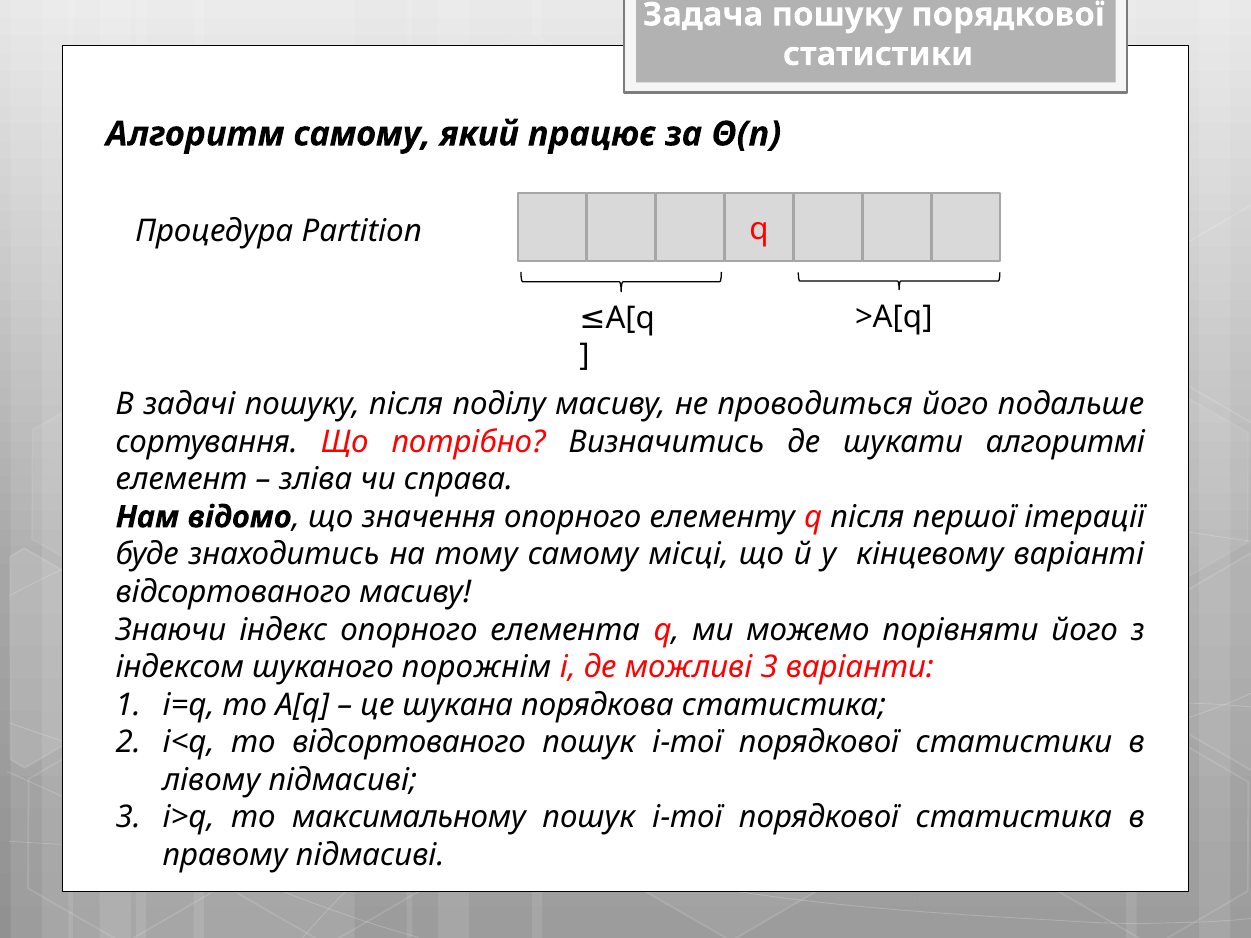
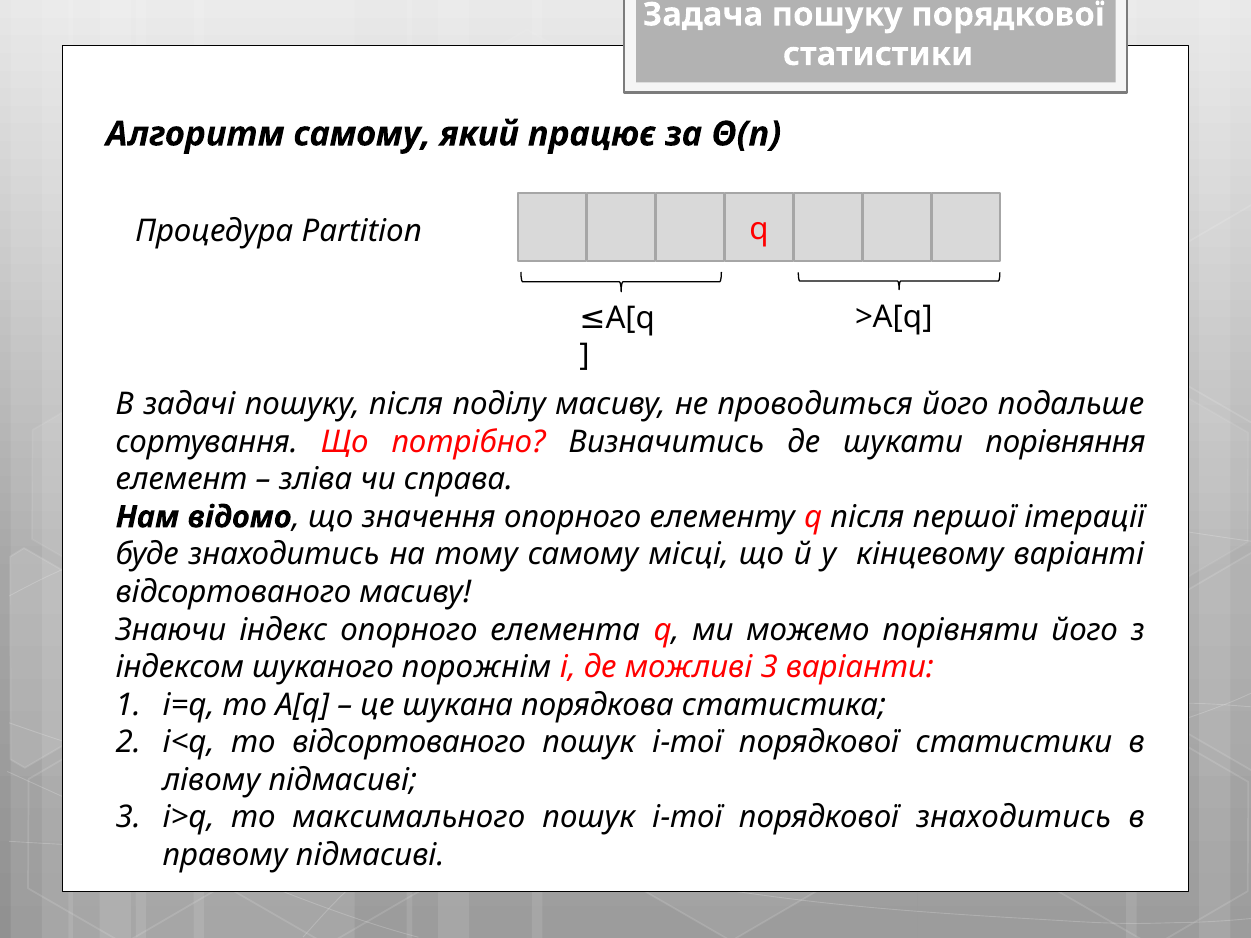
алгоритмі: алгоритмі -> порівняння (1065, 442)
максимальному: максимальному -> максимального (409, 818)
порядкової статистика: статистика -> знаходитись (1014, 818)
